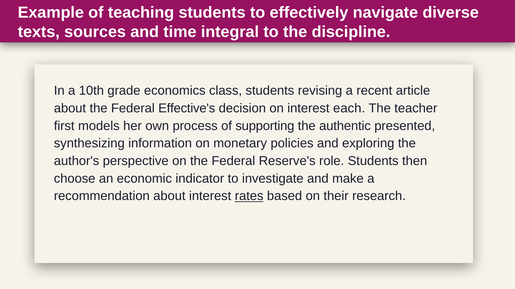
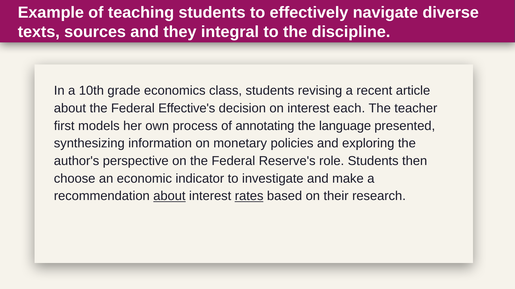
time: time -> they (180, 32)
supporting: supporting -> annotating (265, 126)
authentic: authentic -> language (345, 126)
about underline: none -> present (169, 197)
